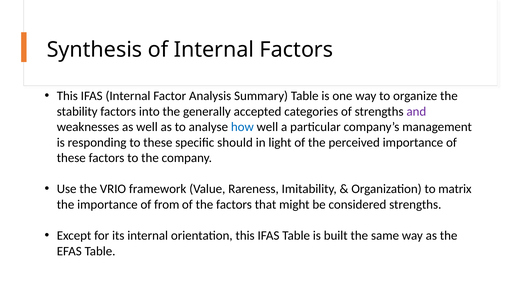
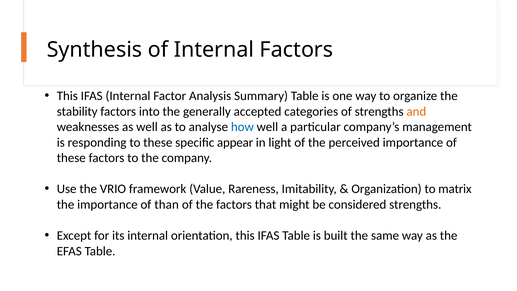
and colour: purple -> orange (416, 111)
should: should -> appear (235, 142)
from: from -> than (167, 204)
